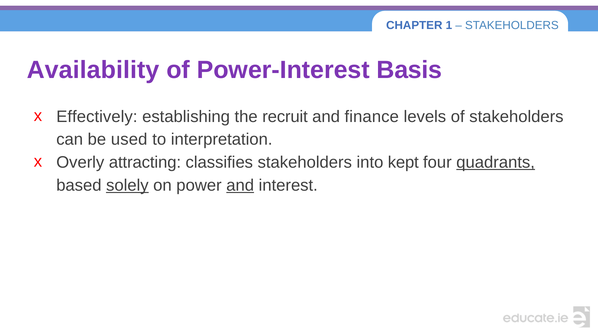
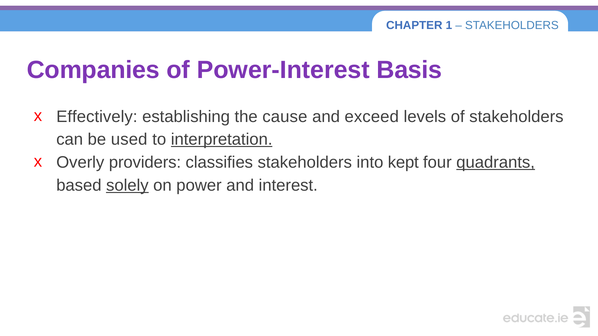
Availability: Availability -> Companies (93, 70)
recruit: recruit -> cause (285, 117)
finance: finance -> exceed (372, 117)
interpretation underline: none -> present (222, 140)
attracting: attracting -> providers (145, 163)
and underline: present -> none (240, 186)
